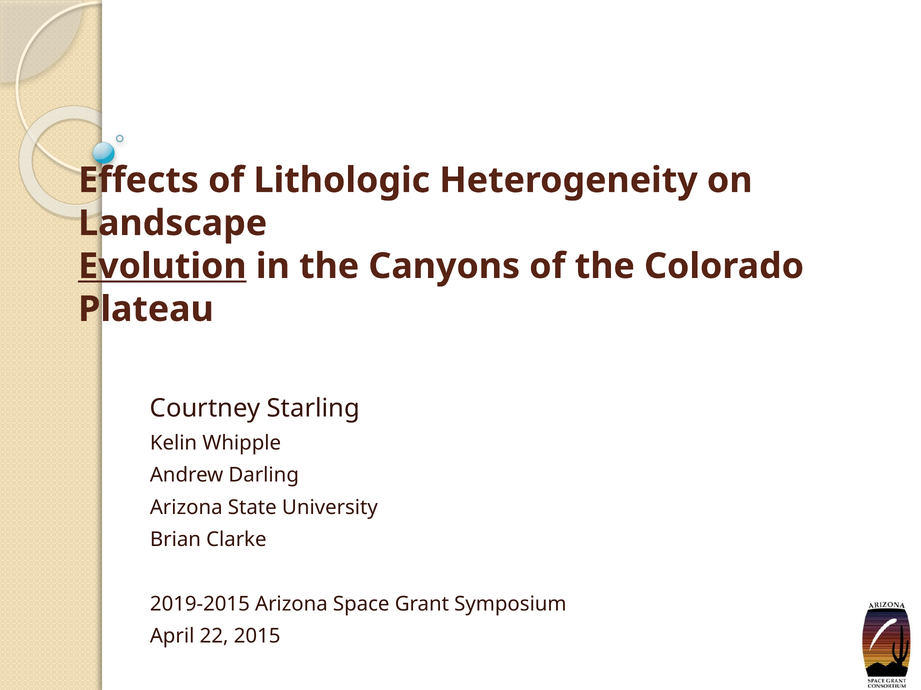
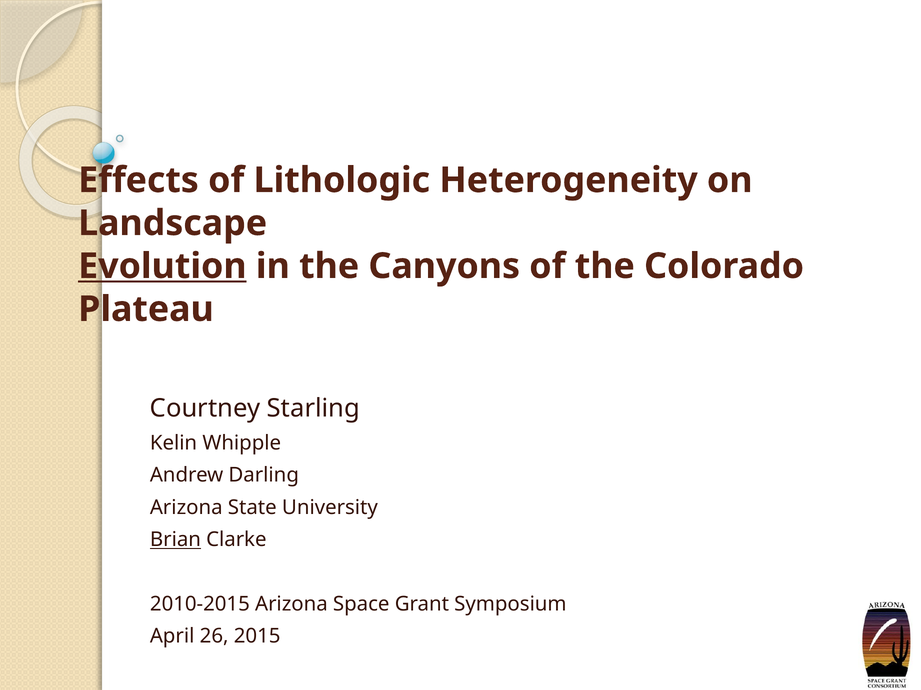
Brian underline: none -> present (175, 540)
2019-2015: 2019-2015 -> 2010-2015 (200, 605)
22: 22 -> 26 (214, 637)
